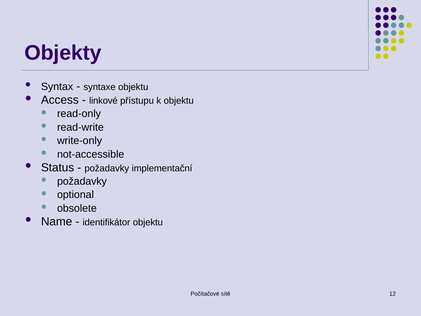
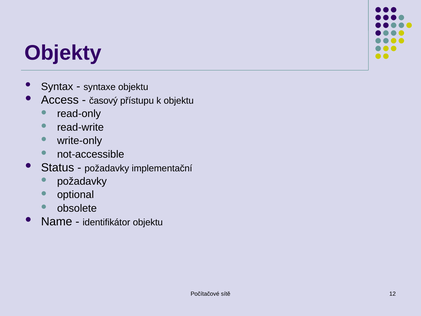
linkové: linkové -> časový (103, 101)
